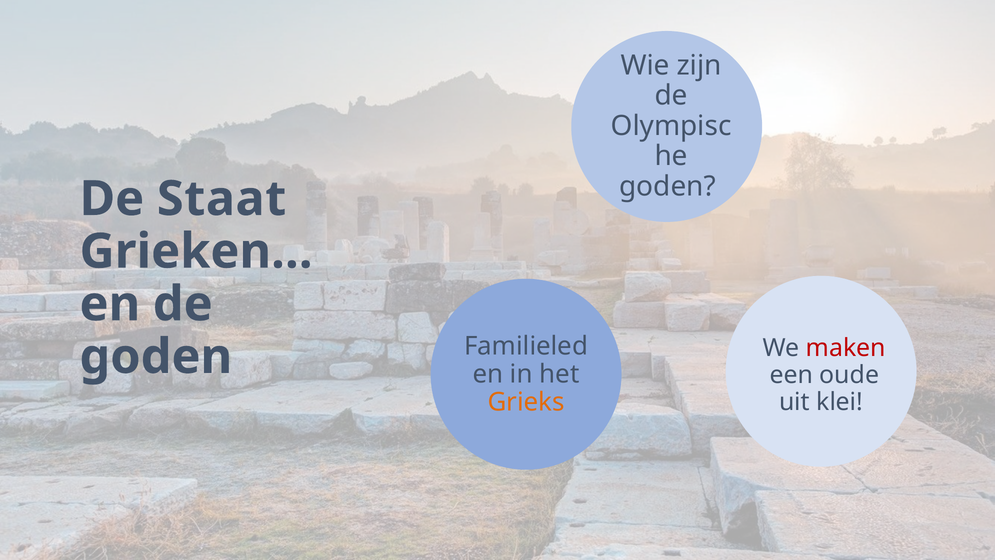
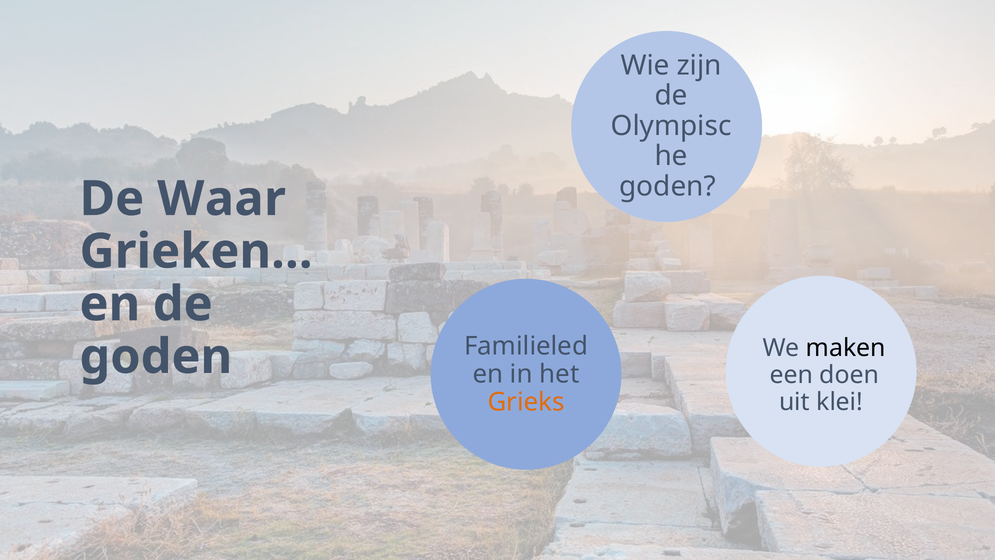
Staat: Staat -> Waar (222, 199)
maken colour: red -> black (846, 348)
een oude: oude -> doen (849, 375)
